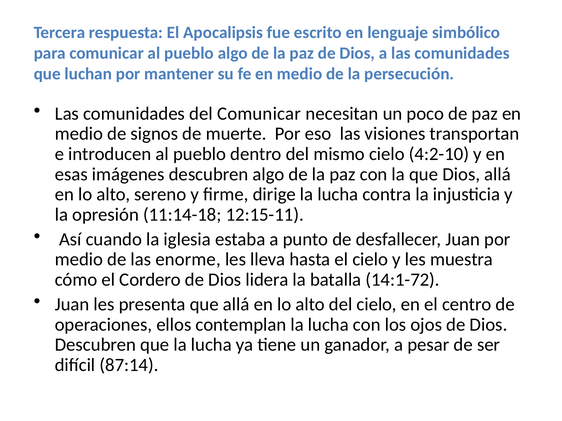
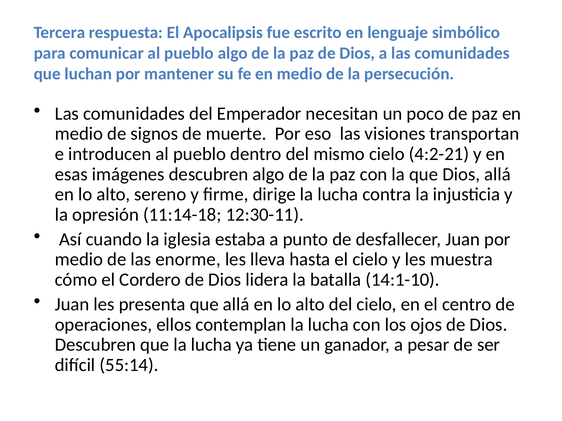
del Comunicar: Comunicar -> Emperador (259, 114)
4:2-10: 4:2-10 -> 4:2-21 (439, 154)
12:15-11: 12:15-11 -> 12:30-11 (265, 215)
14:1-72: 14:1-72 -> 14:1-10 (403, 280)
87:14: 87:14 -> 55:14 (129, 365)
